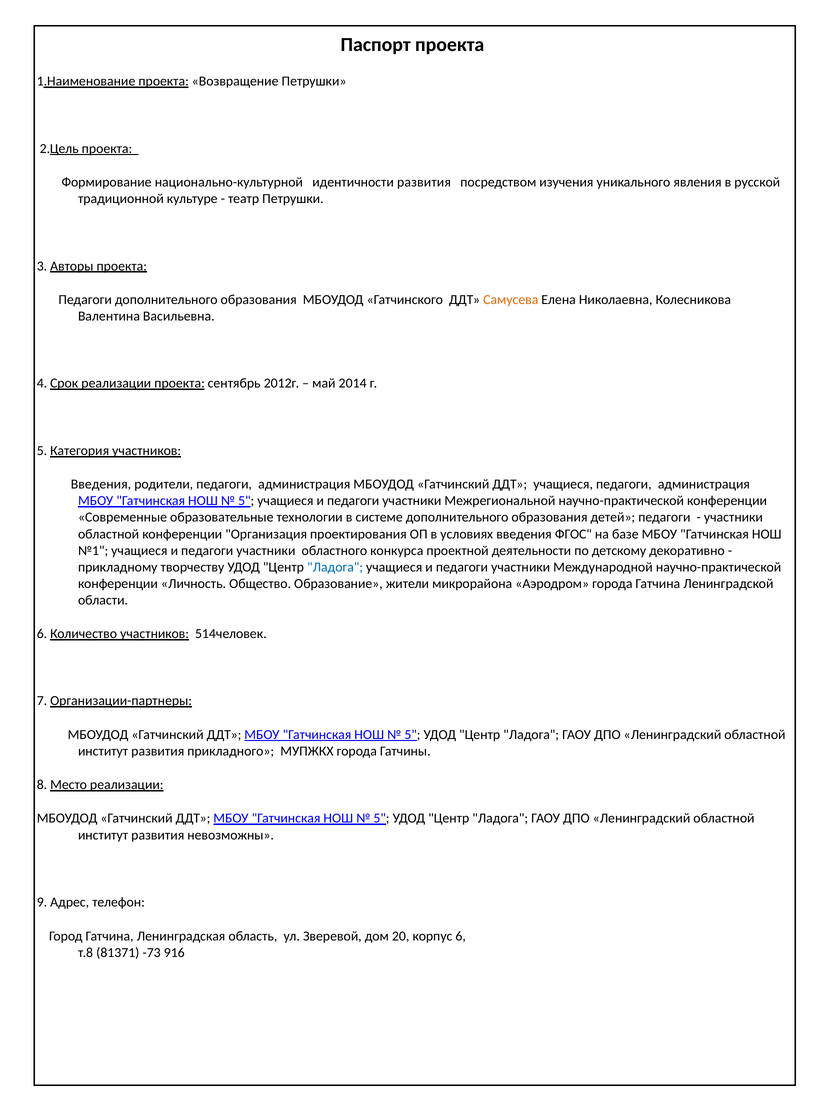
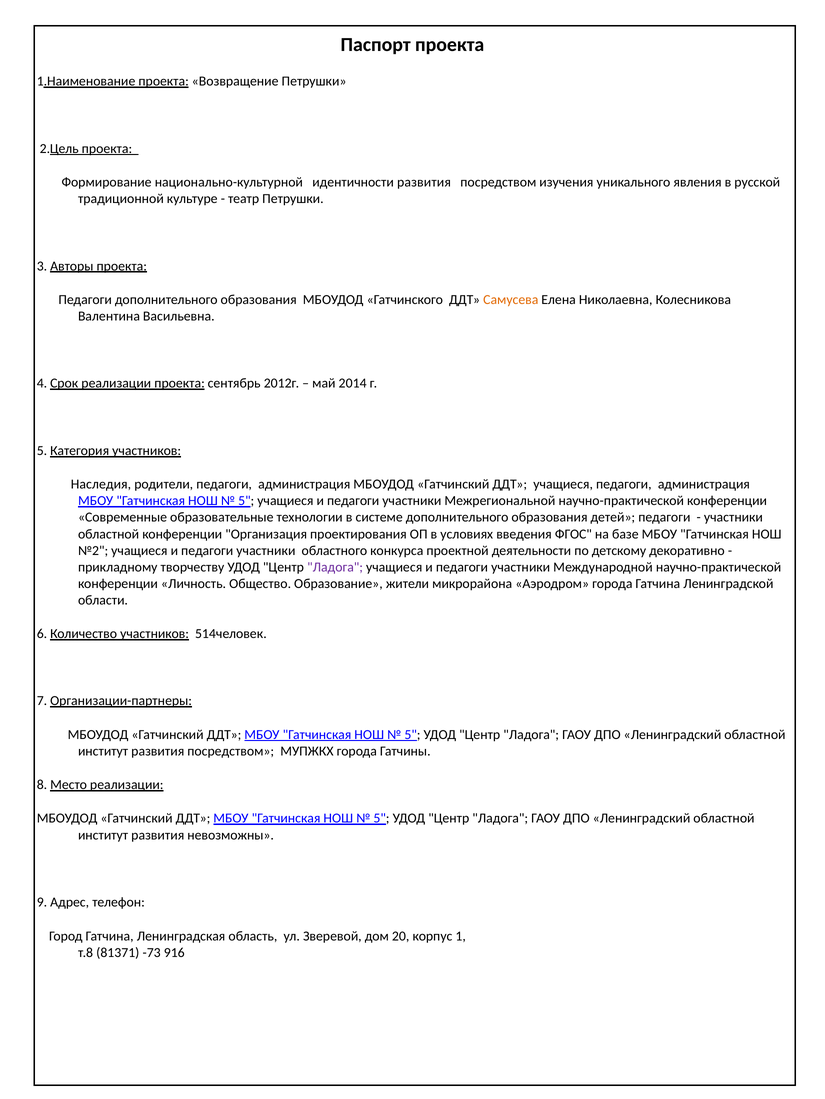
Введения: Введения -> Наследия (101, 485)
№1: №1 -> №2 (93, 551)
Ладога colour: blue -> purple (335, 568)
институт развития прикладного: прикладного -> посредством (231, 752)
корпус 6: 6 -> 1 (461, 937)
